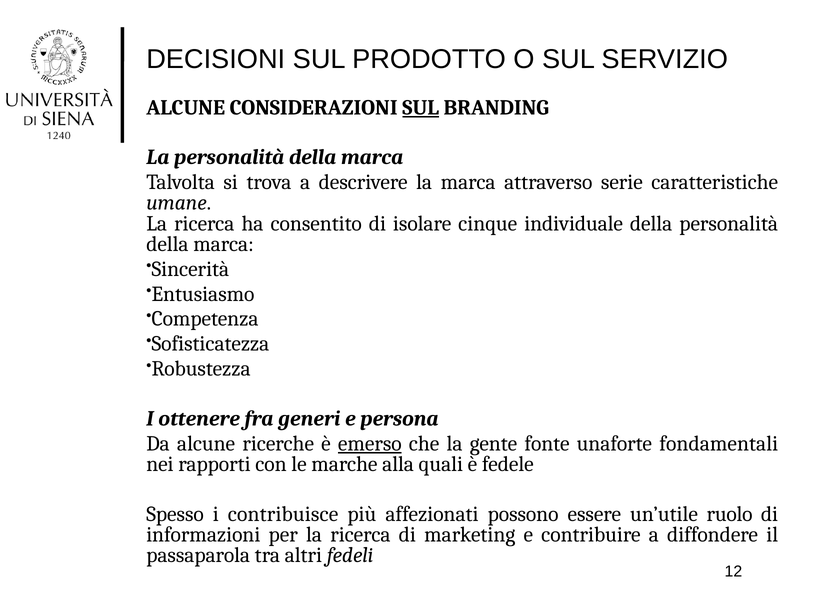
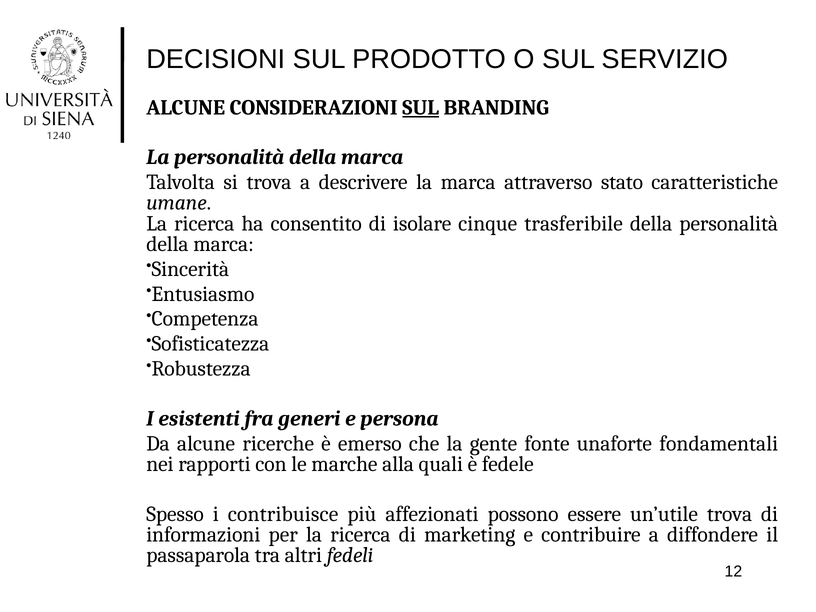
serie: serie -> stato (622, 182)
individuale: individuale -> trasferibile (574, 223)
ottenere: ottenere -> esistenti (199, 419)
emerso underline: present -> none (370, 444)
un’utile ruolo: ruolo -> trova (730, 514)
